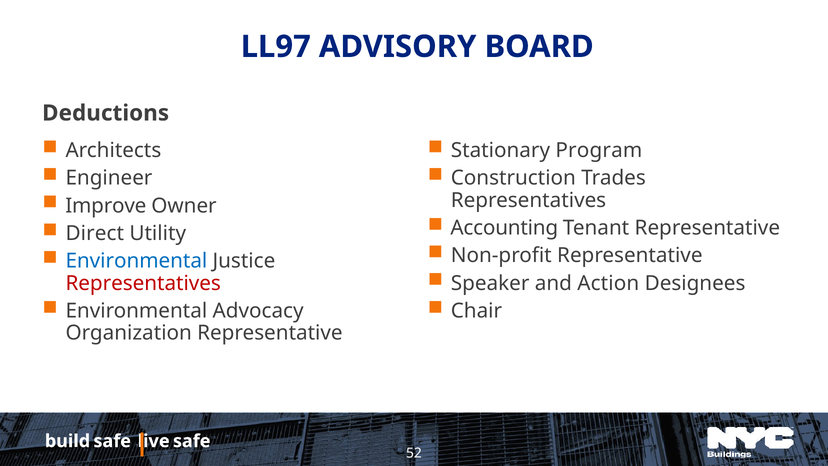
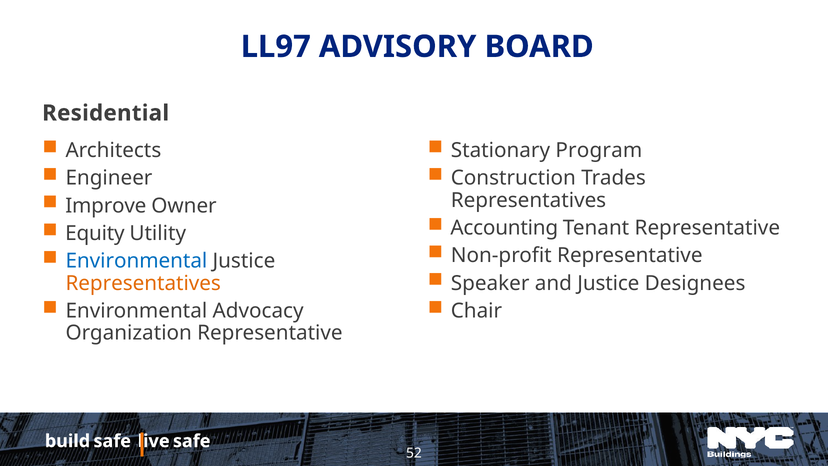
Deductions: Deductions -> Residential (106, 113)
Direct: Direct -> Equity (95, 233)
and Action: Action -> Justice (608, 283)
Representatives colour: red -> orange (143, 283)
